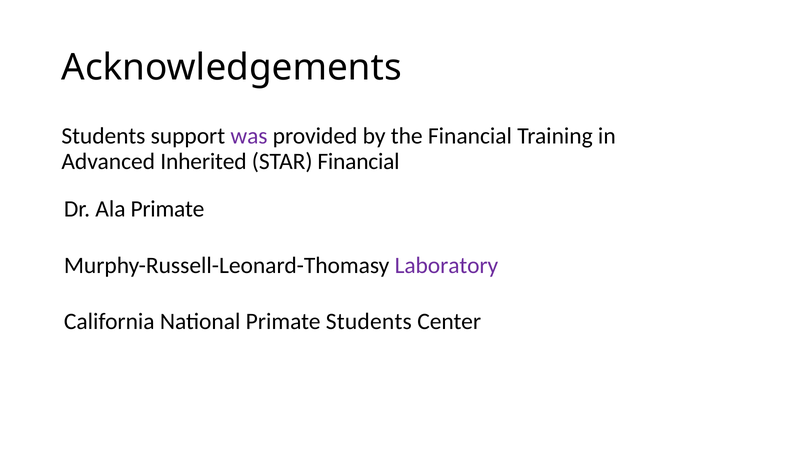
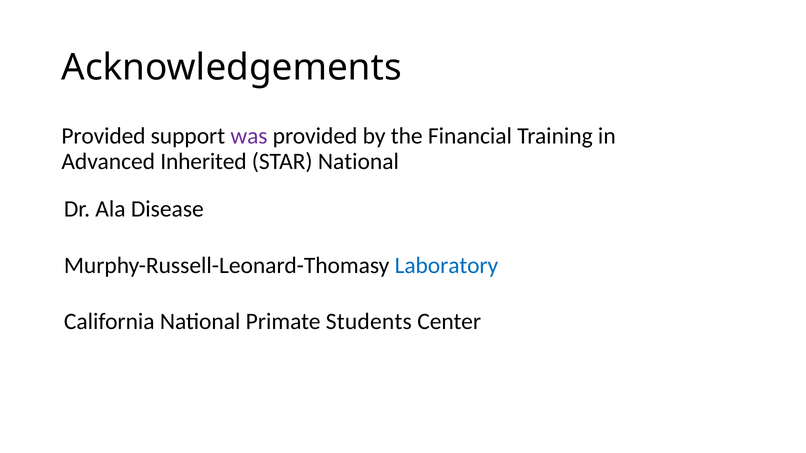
Students: Students -> Provided (103, 136)
STAR Financial: Financial -> National (358, 162)
Ala Primate: Primate -> Disease (167, 209)
Laboratory colour: purple -> blue (446, 266)
